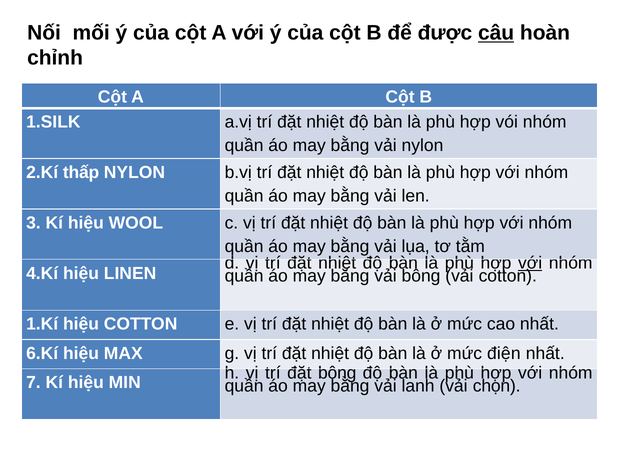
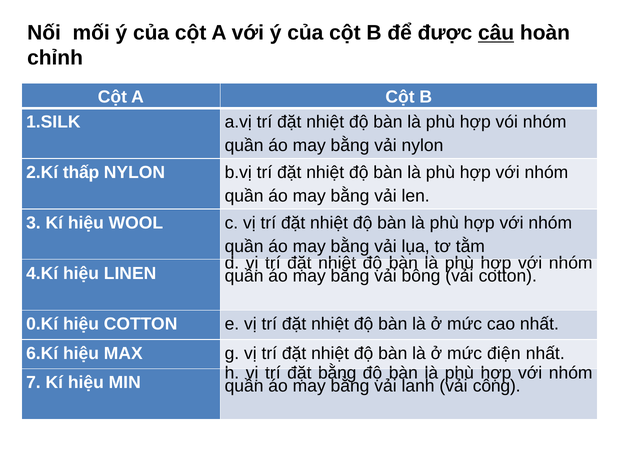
với underline: present -> none (530, 263)
1.Kí: 1.Kí -> 0.Kí (42, 324)
đặt bông: bông -> bằng (337, 373)
chọn: chọn -> công (497, 386)
